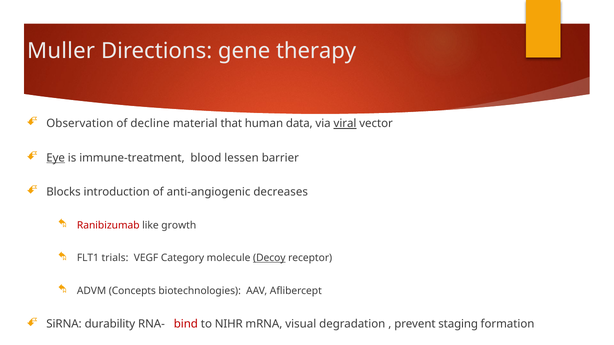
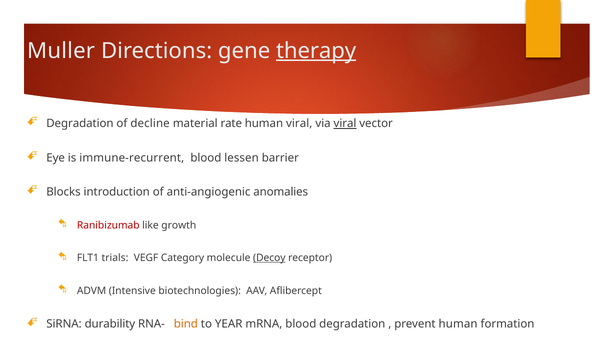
therapy underline: none -> present (316, 51)
Observation: Observation -> Degradation (80, 124)
that: that -> rate (231, 124)
human data: data -> viral (299, 124)
Eye underline: present -> none (56, 158)
immune-treatment: immune-treatment -> immune-recurrent (132, 158)
decreases: decreases -> anomalies (281, 192)
Concepts: Concepts -> Intensive (132, 291)
bind colour: red -> orange (186, 325)
NIHR: NIHR -> YEAR (229, 325)
mRNA visual: visual -> blood (301, 325)
prevent staging: staging -> human (458, 325)
